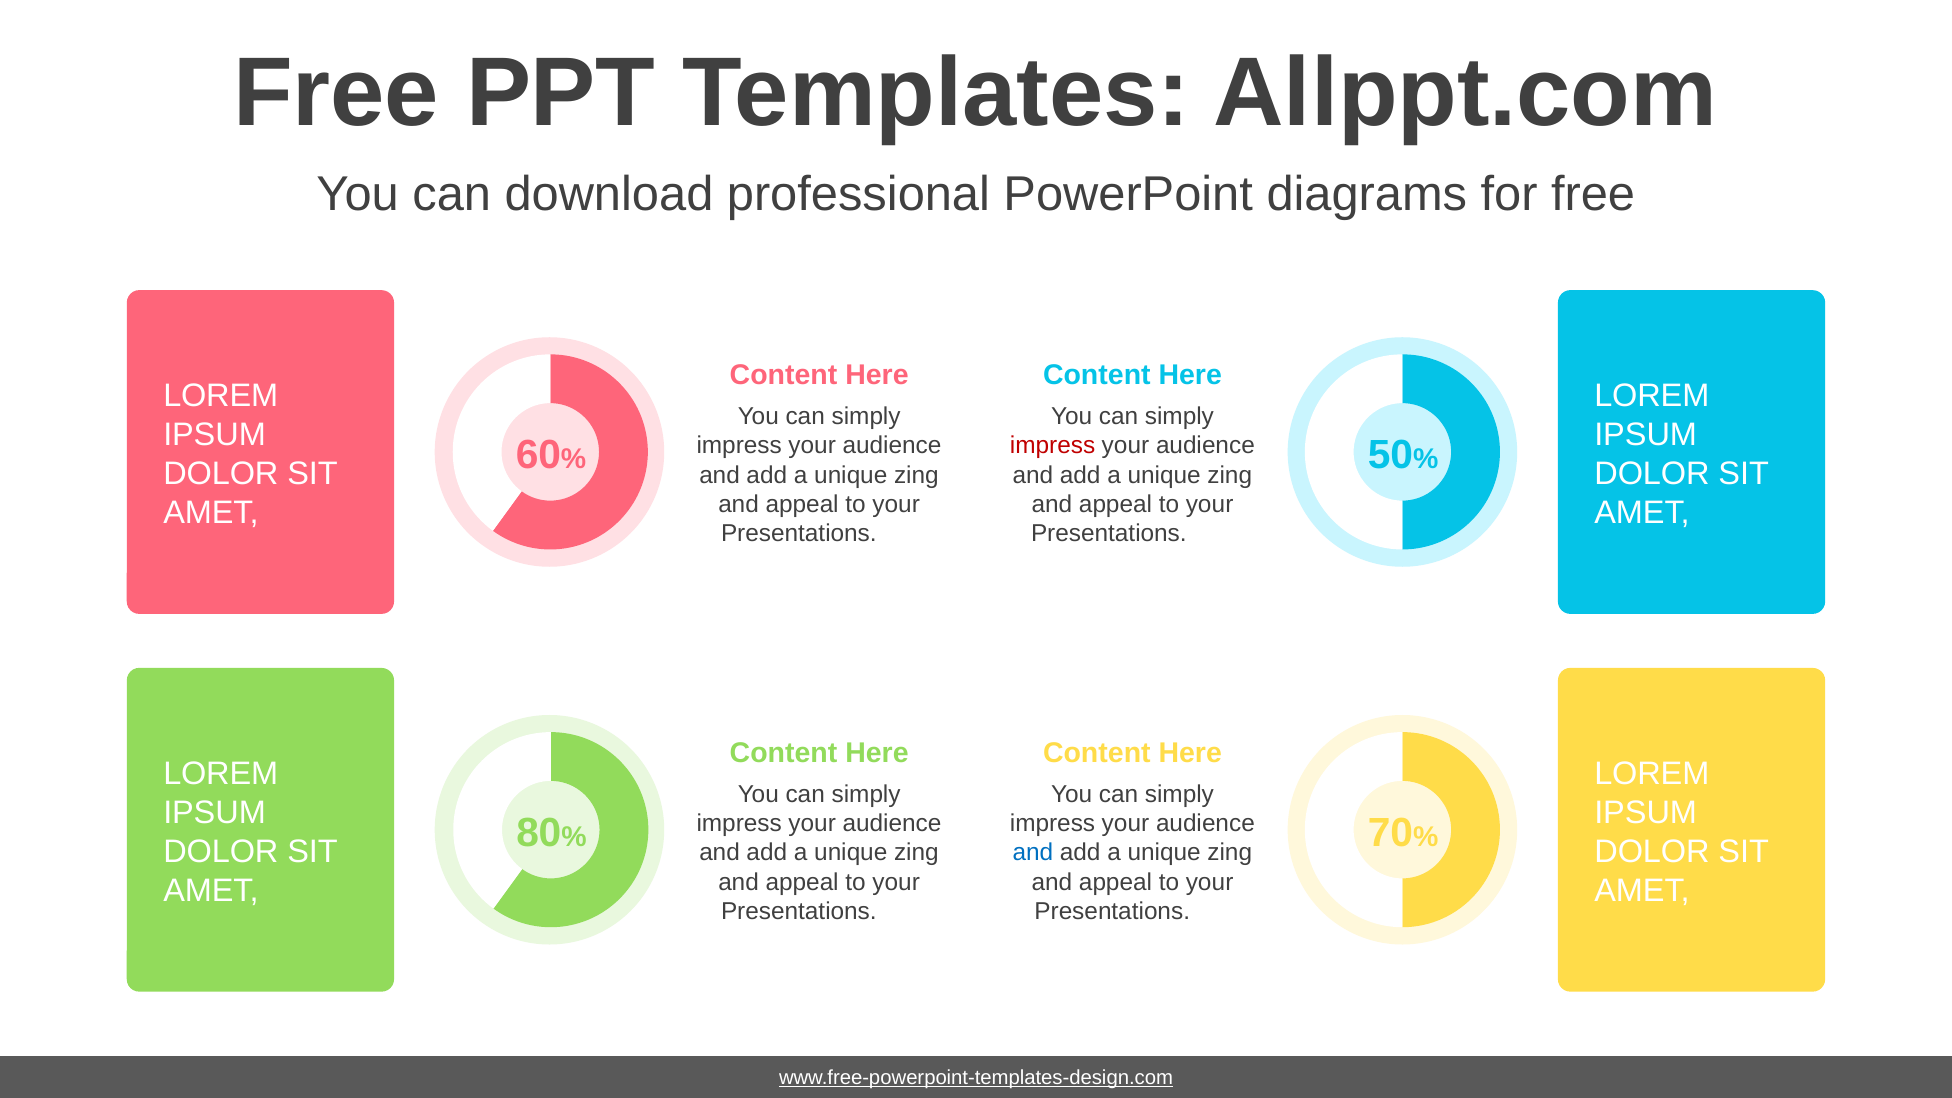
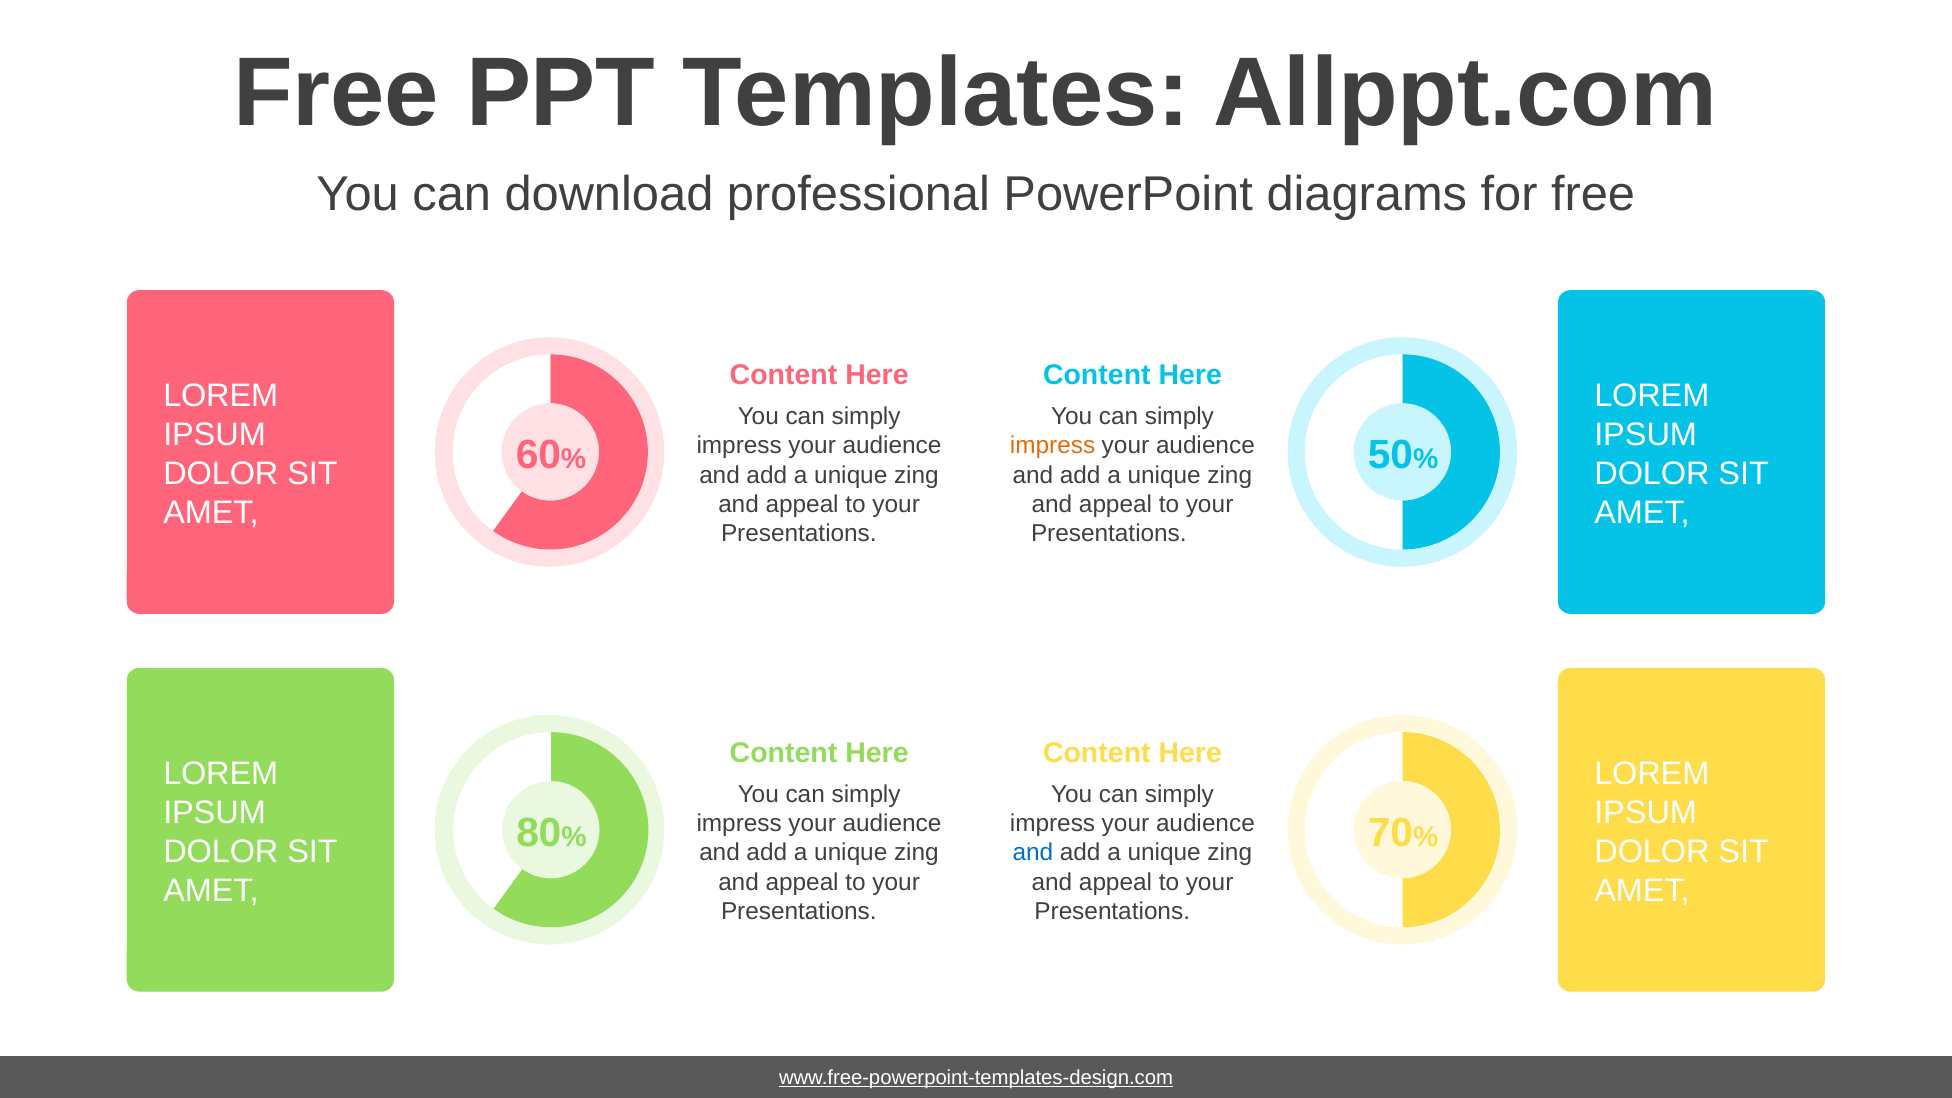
impress colour: red -> orange (1053, 446)
